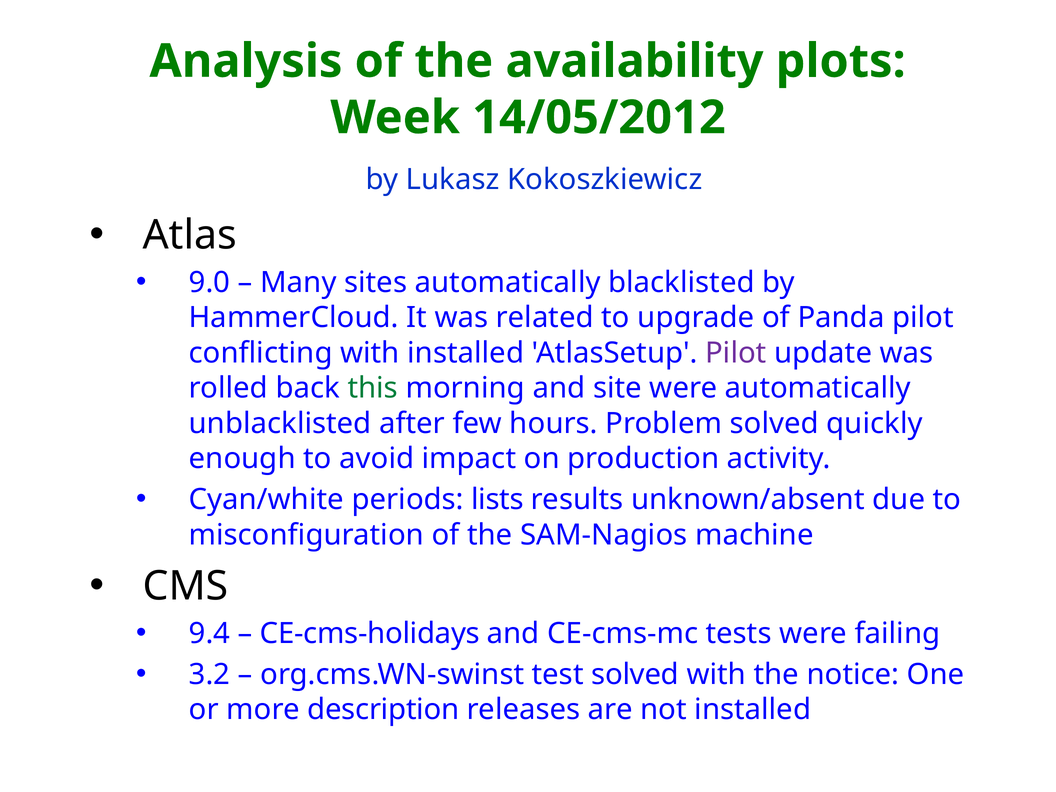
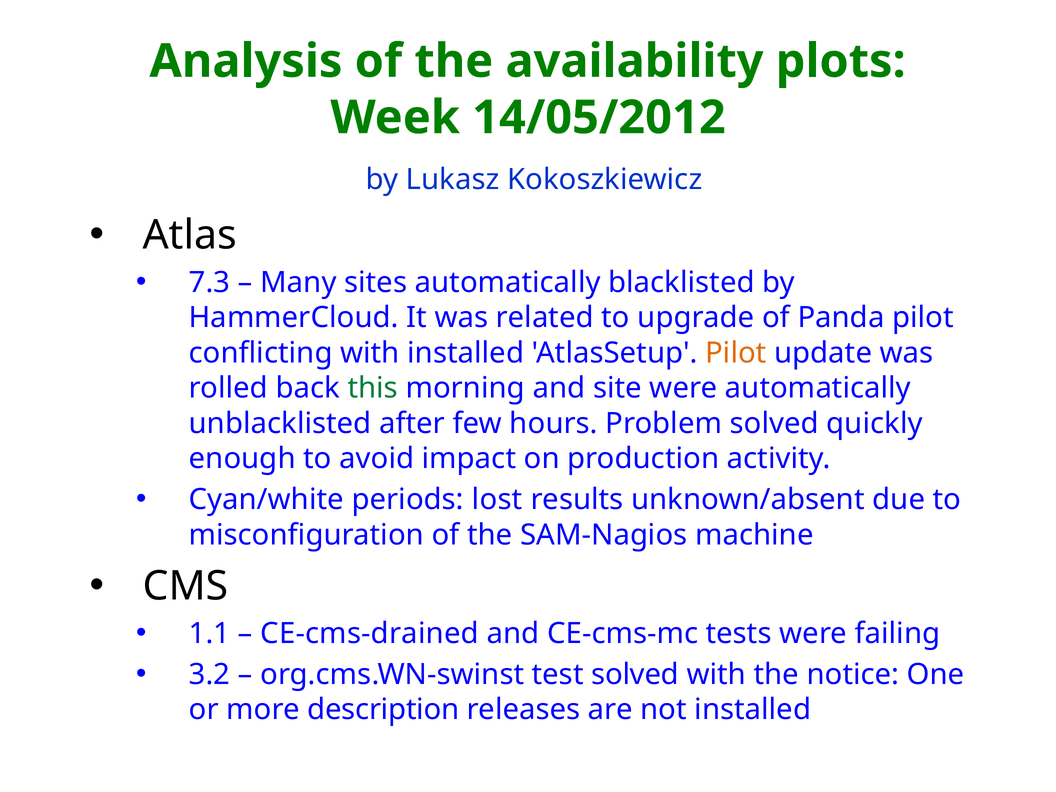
9.0: 9.0 -> 7.3 (210, 283)
Pilot colour: purple -> orange (736, 353)
lists: lists -> lost (497, 500)
9.4: 9.4 -> 1.1 (210, 634)
CE-cms-holidays: CE-cms-holidays -> CE-cms-drained (370, 634)
